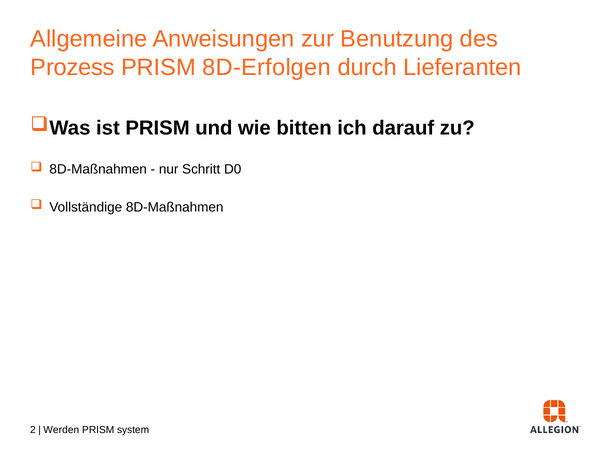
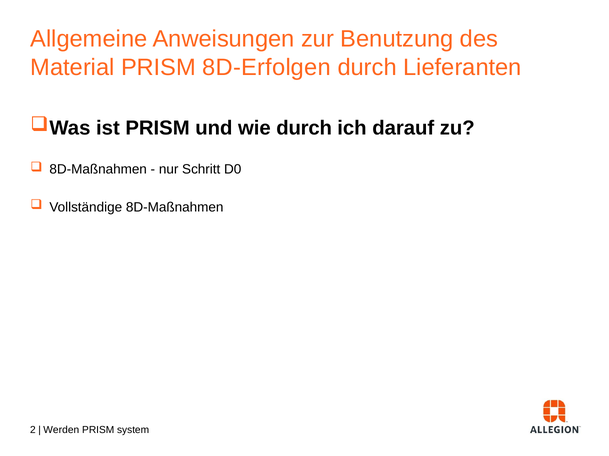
Prozess: Prozess -> Material (72, 67)
wie bitten: bitten -> durch (304, 128)
